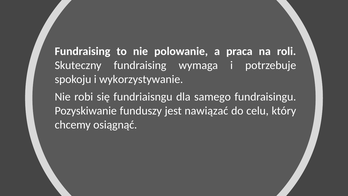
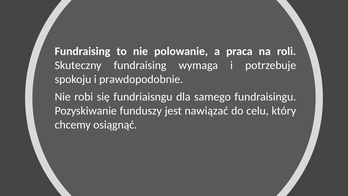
wykorzystywanie: wykorzystywanie -> prawdopodobnie (141, 79)
